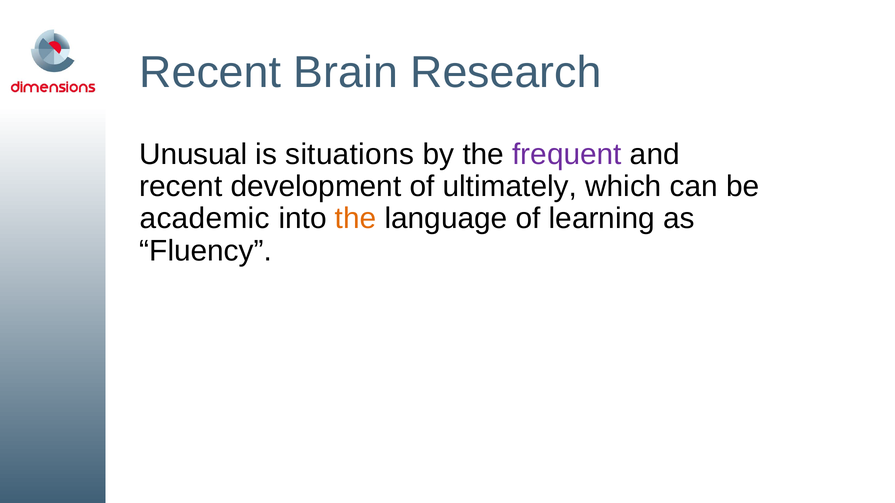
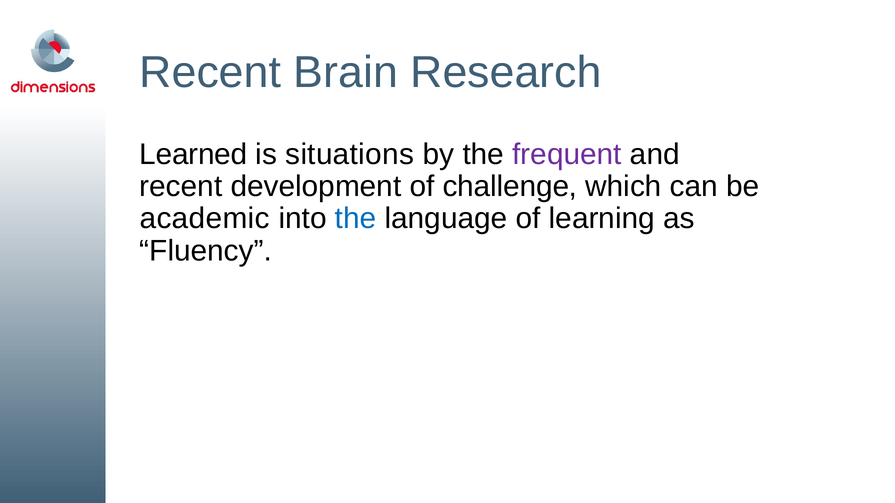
Unusual: Unusual -> Learned (193, 154)
ultimately: ultimately -> challenge (510, 187)
the colour: orange -> blue (356, 219)
